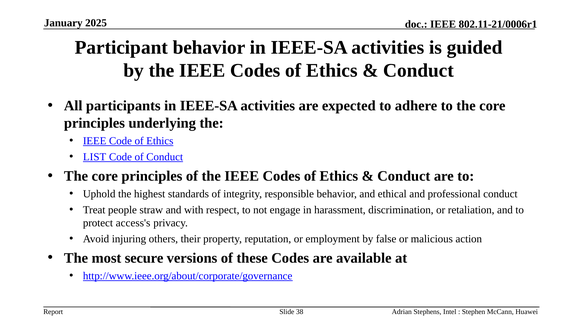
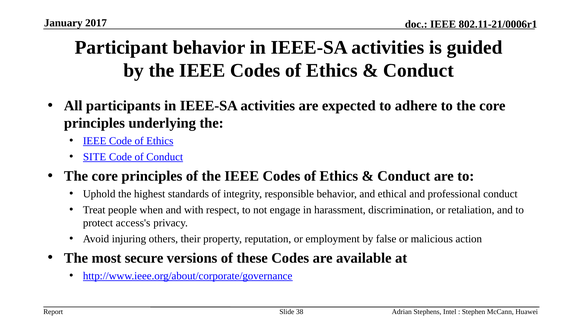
2025: 2025 -> 2017 (96, 23)
LIST: LIST -> SITE (95, 157)
straw: straw -> when (151, 210)
